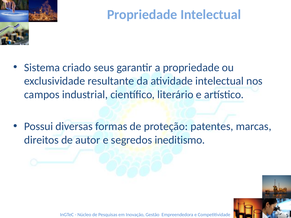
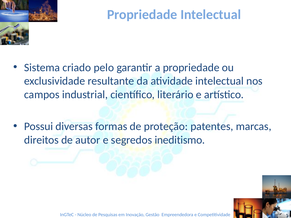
seus: seus -> pelo (104, 68)
